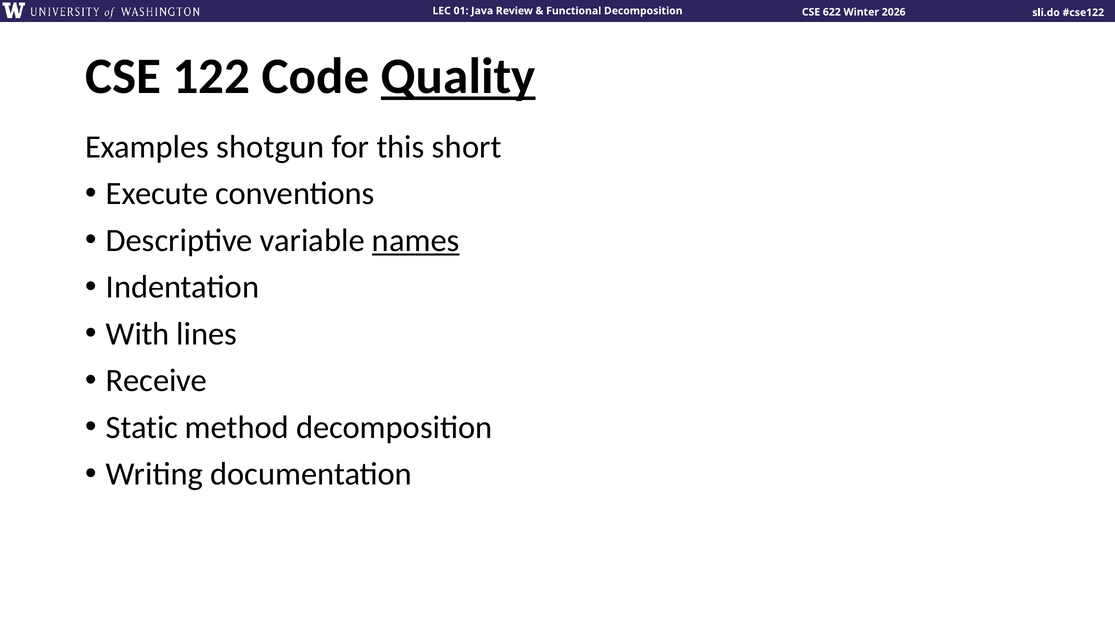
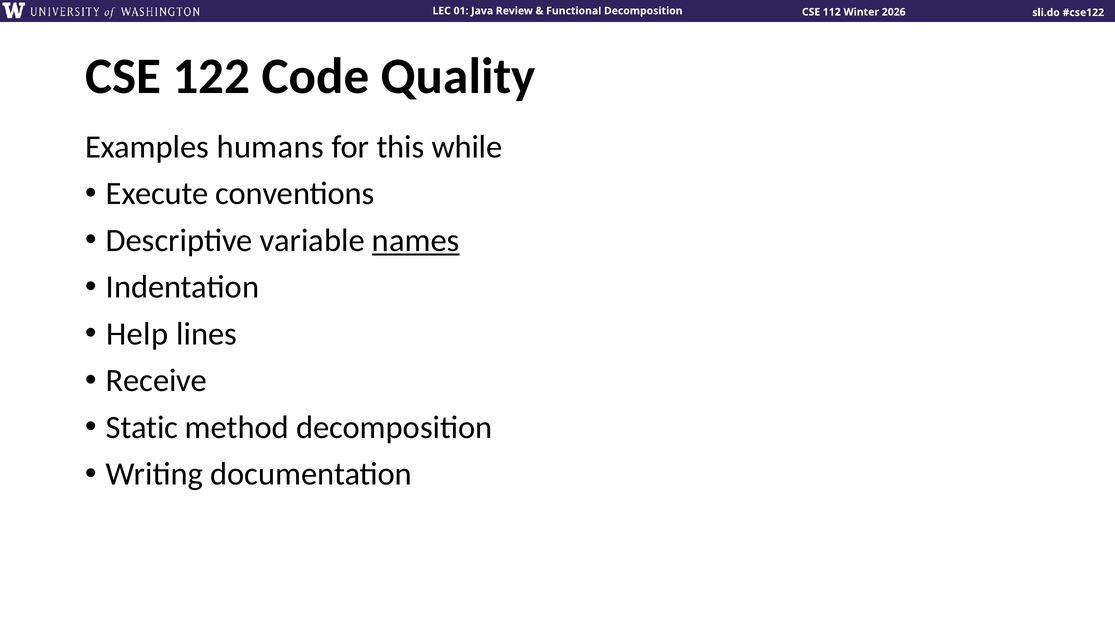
622: 622 -> 112 (832, 12)
Quality underline: present -> none (458, 76)
shotgun: shotgun -> humans (270, 147)
short: short -> while (467, 147)
With: With -> Help (137, 334)
